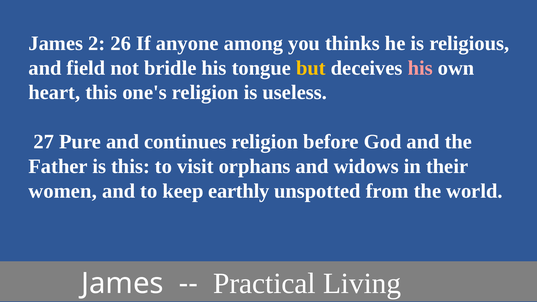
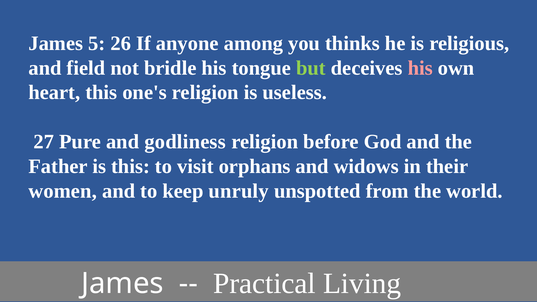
2: 2 -> 5 (97, 43)
but colour: yellow -> light green (311, 68)
continues: continues -> godliness (185, 142)
earthly: earthly -> unruly (239, 191)
